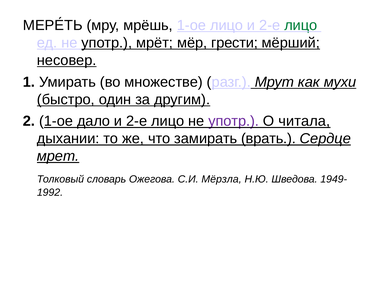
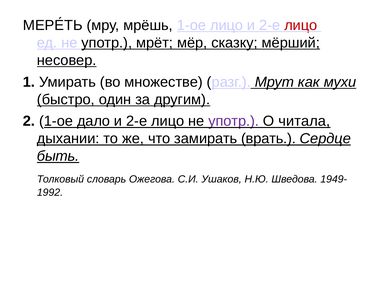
лицо colour: green -> red (301, 25)
грести: грести -> сказку (234, 43)
мрет: мрет -> быть (58, 156)
Мёрзла: Мёрзла -> Ушаков (222, 179)
